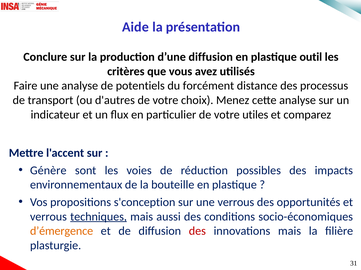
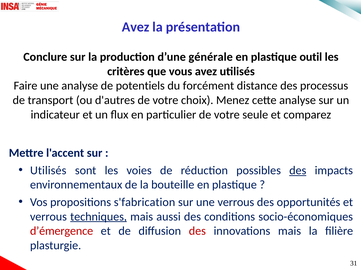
Aide: Aide -> Avez (136, 27)
d’une diffusion: diffusion -> générale (211, 57)
utiles: utiles -> seule (255, 115)
Génère: Génère -> Utilisés (48, 171)
des underline: none -> present (298, 171)
s'conception: s'conception -> s'fabrication (145, 203)
d’émergence colour: orange -> red (62, 232)
